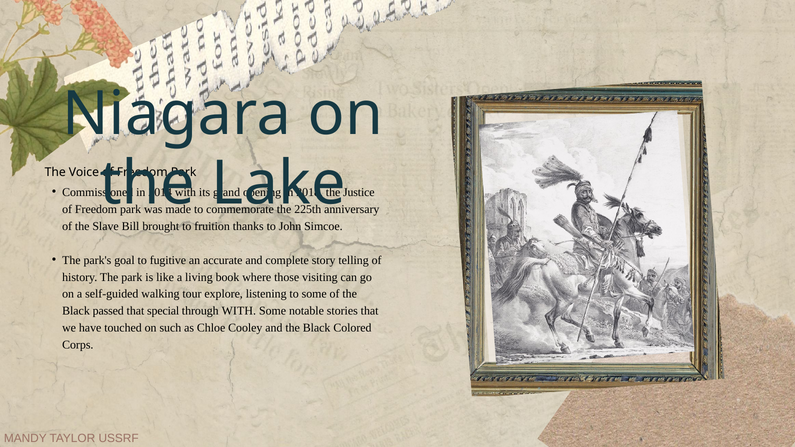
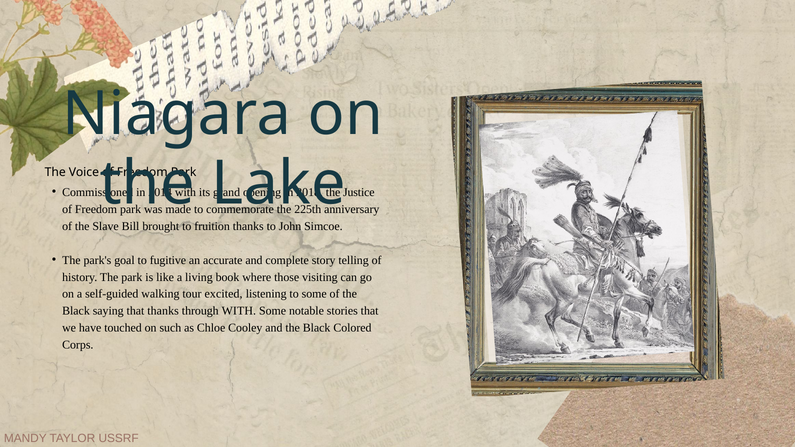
explore: explore -> excited (224, 294)
passed: passed -> saying (108, 311)
that special: special -> thanks (163, 311)
